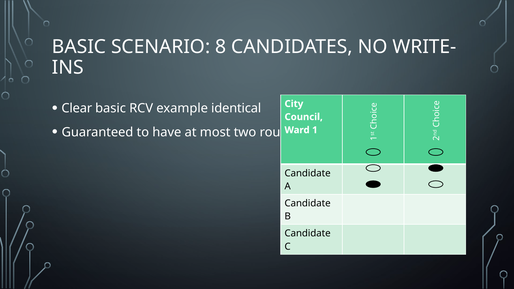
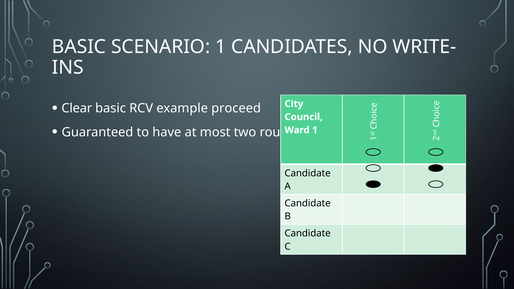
SCENARIO 8: 8 -> 1 (221, 47)
identical: identical -> proceed (236, 108)
